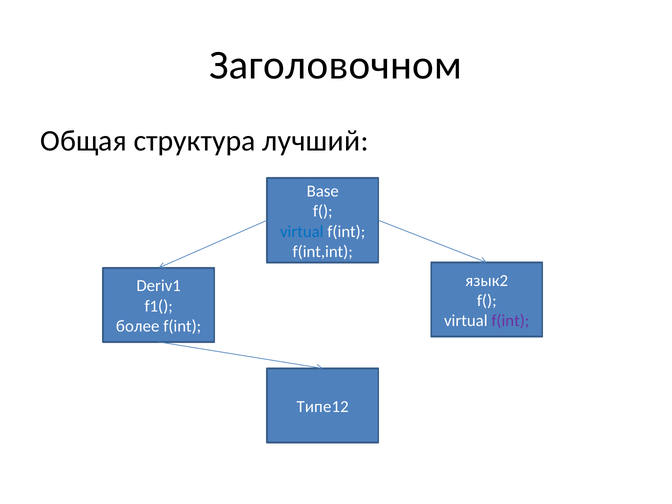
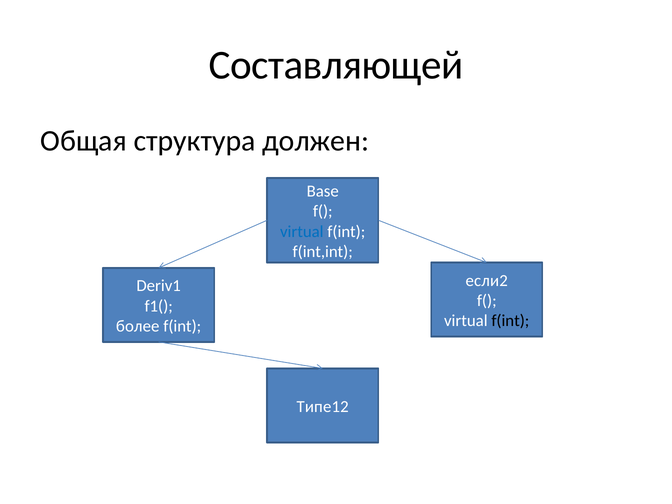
Заголовочном: Заголовочном -> Составляющей (336, 65)
лучший: лучший -> должен (316, 141)
язык2: язык2 -> если2 (487, 281)
f(int colour: purple -> black (510, 321)
